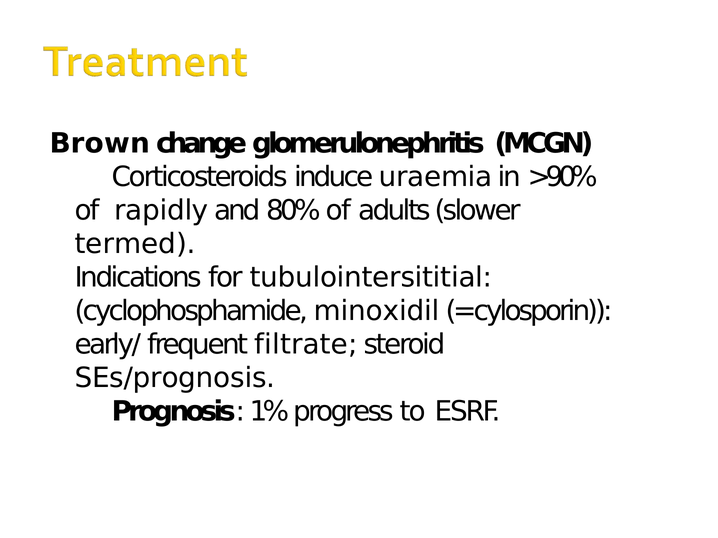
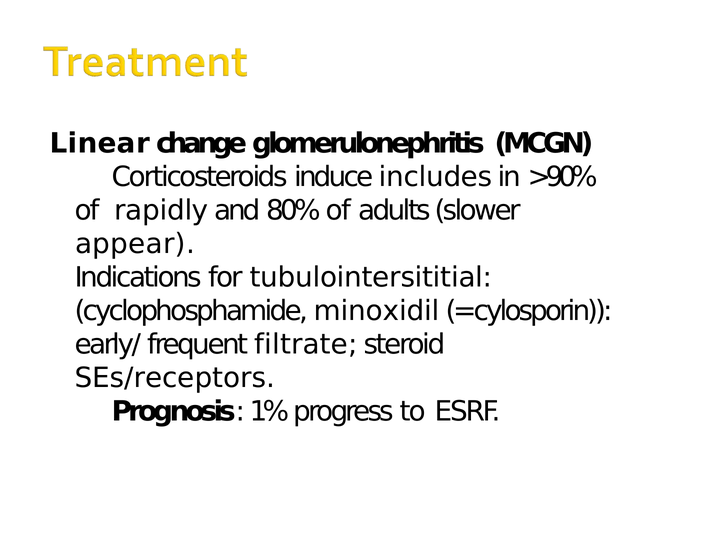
Brown: Brown -> Linear (100, 144)
uraemia: uraemia -> includes (436, 177)
termed: termed -> appear (135, 244)
SEs/prognosis: SEs/prognosis -> SEs/receptors (175, 378)
